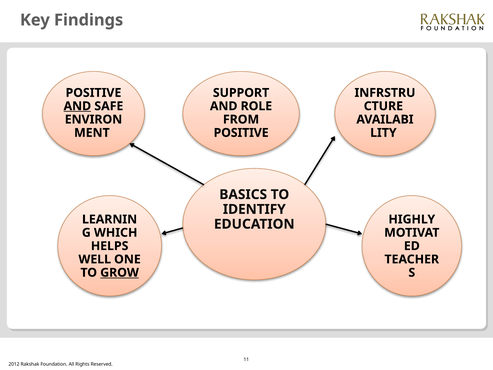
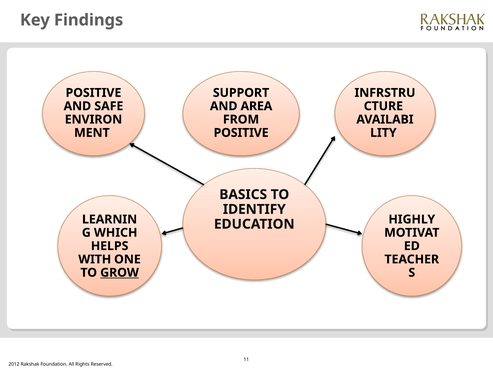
AND underline: present -> none (77, 106)
ROLE: ROLE -> AREA (256, 106)
WELL: WELL -> WITH (95, 259)
